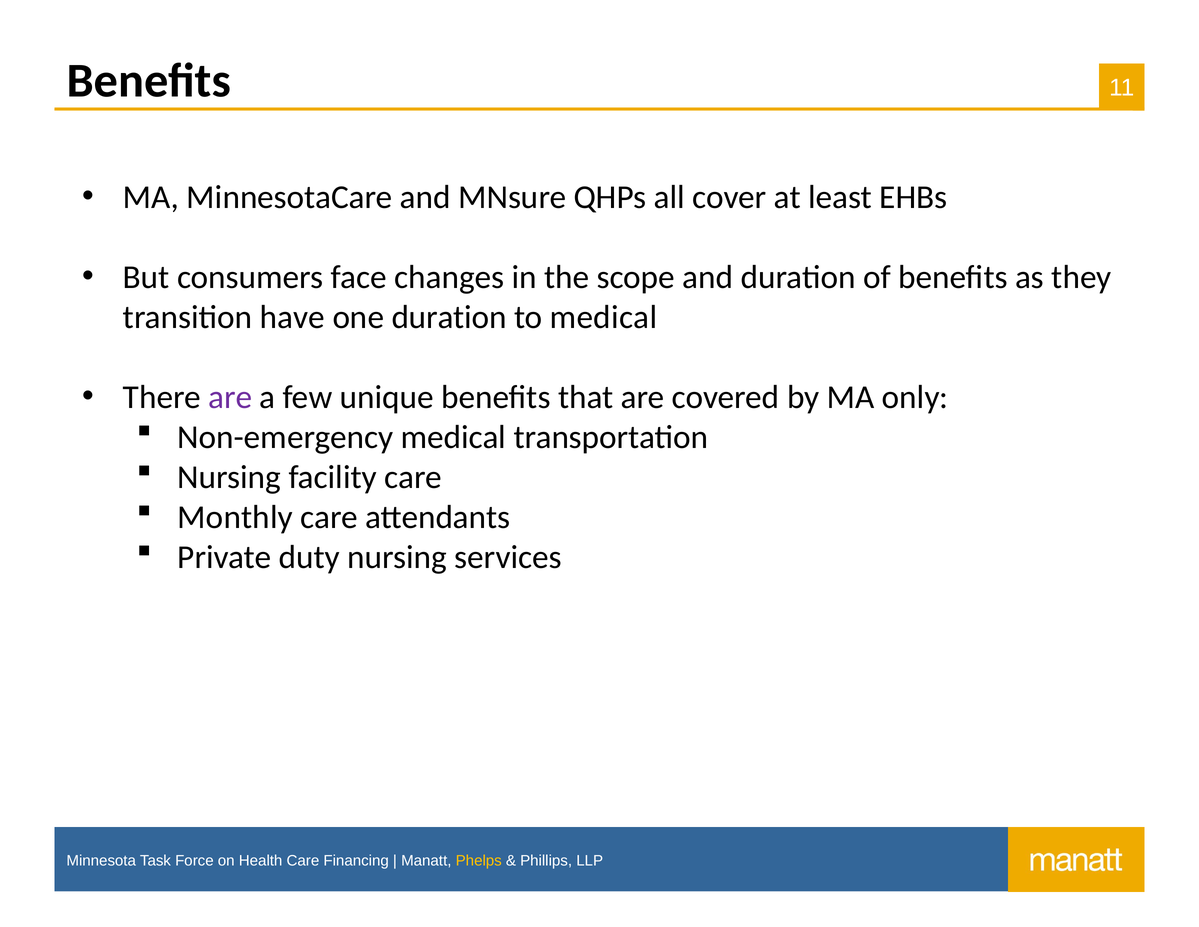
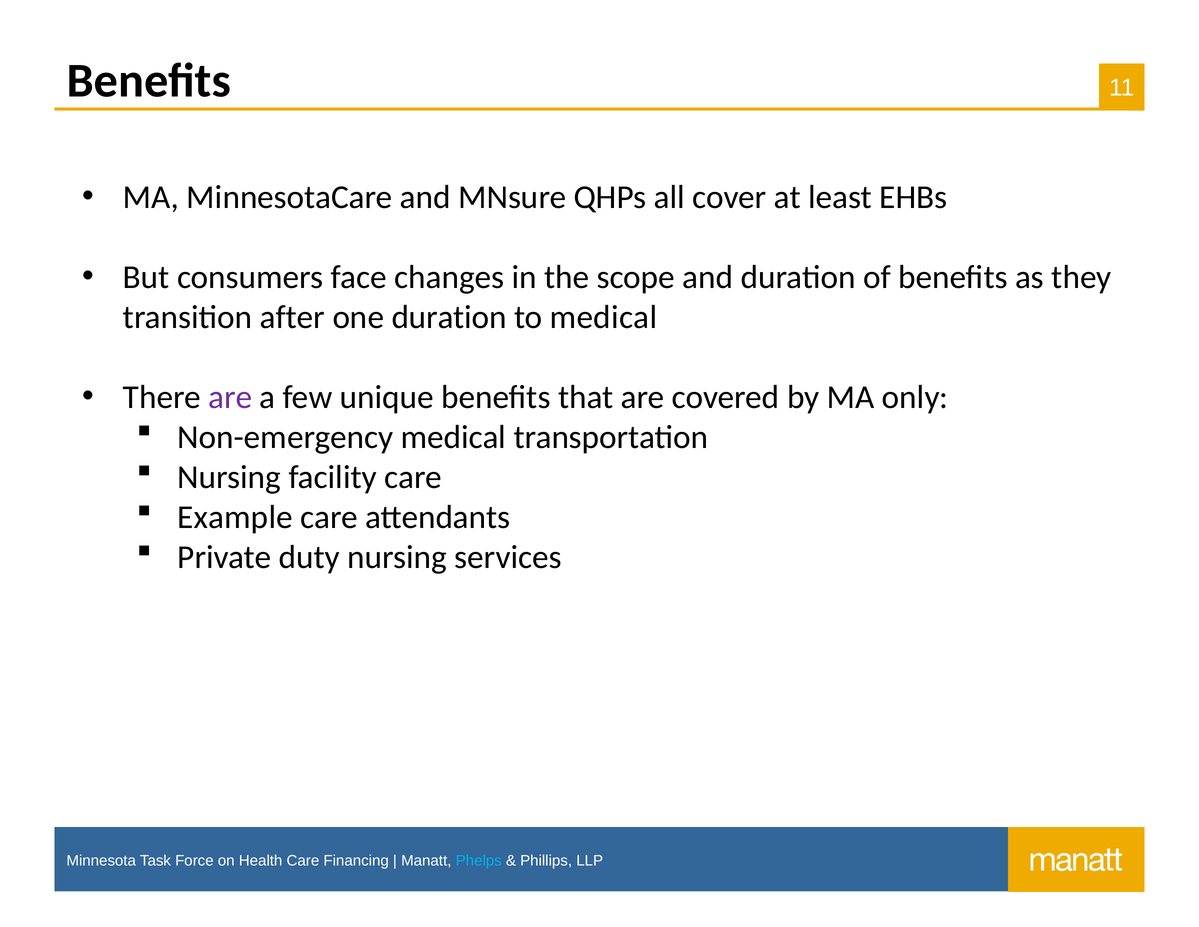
have: have -> after (292, 317)
Monthly: Monthly -> Example (235, 517)
Phelps colour: yellow -> light blue (479, 860)
